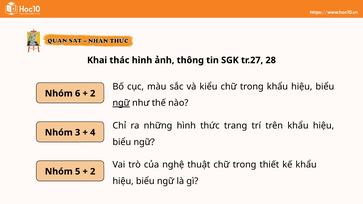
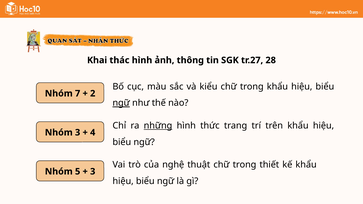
6: 6 -> 7 (78, 94)
những underline: none -> present (158, 126)
2: 2 -> 3 (93, 172)
